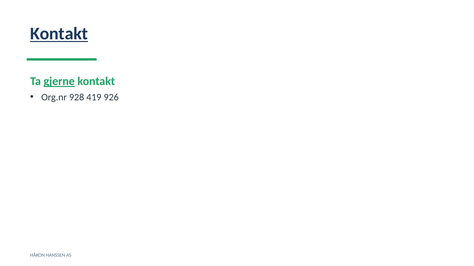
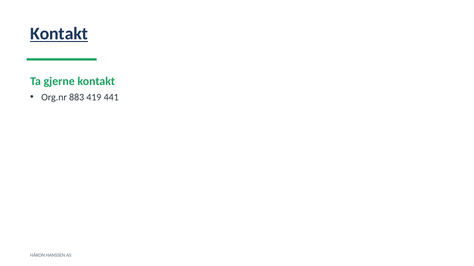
gjerne underline: present -> none (59, 82)
928: 928 -> 883 (77, 97)
926: 926 -> 441 (111, 97)
